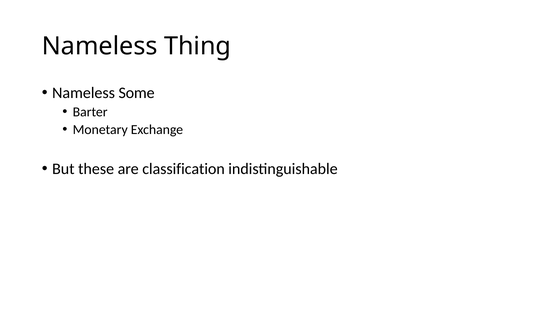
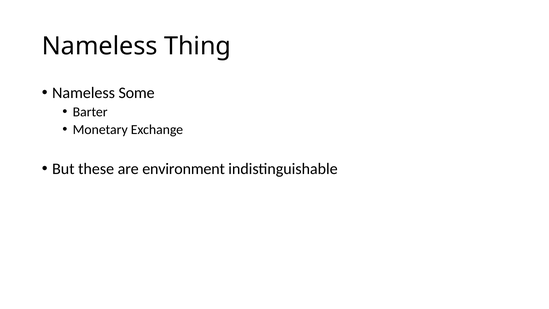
classification: classification -> environment (184, 169)
